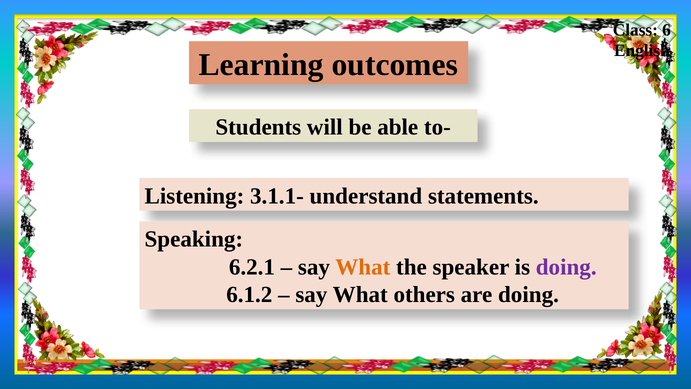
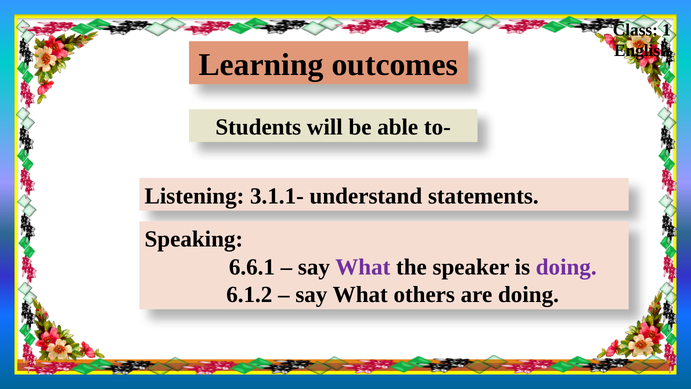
6: 6 -> 1 (667, 30)
6.2.1: 6.2.1 -> 6.6.1 (252, 267)
What colour: orange -> purple (363, 267)
